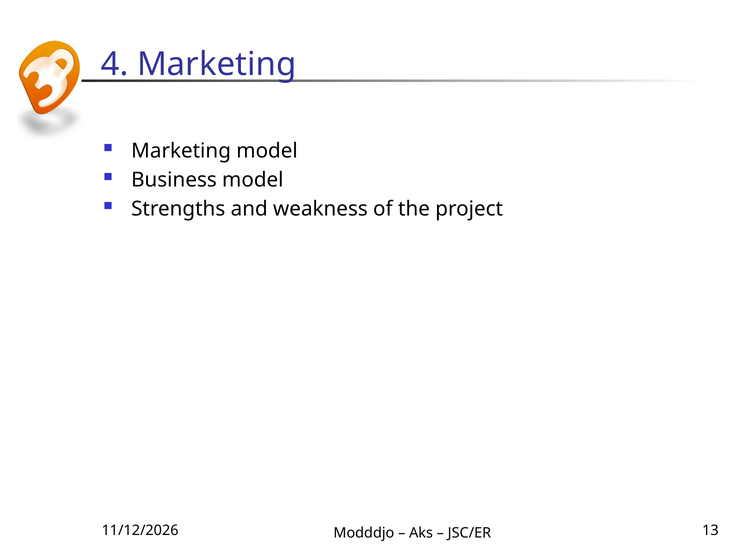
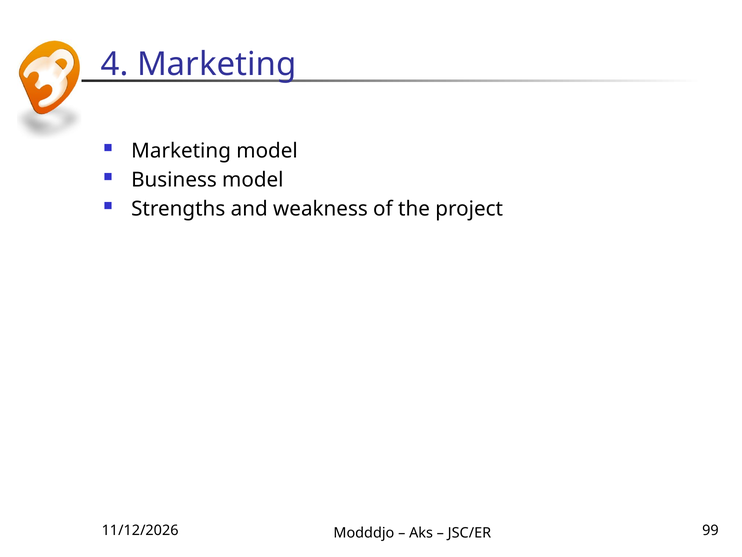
13: 13 -> 99 (710, 530)
